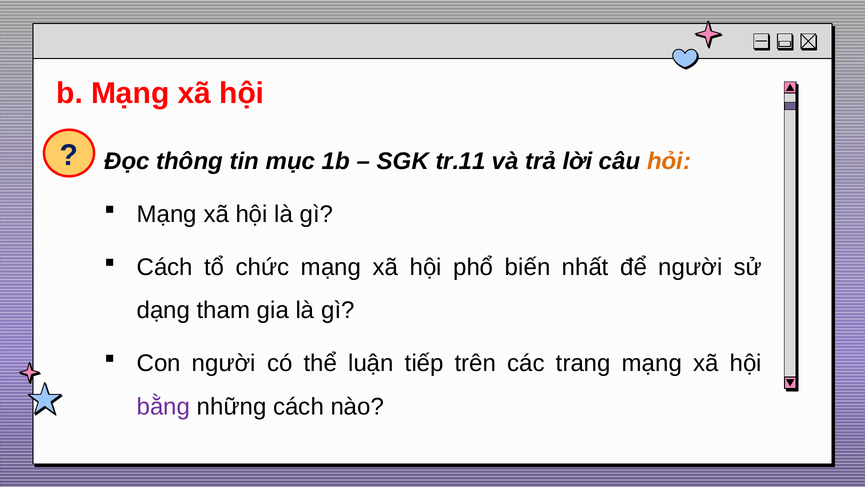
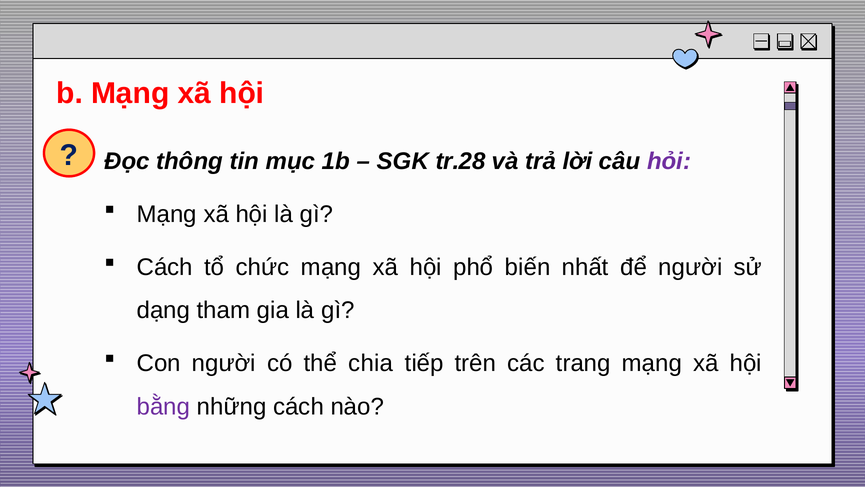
tr.11: tr.11 -> tr.28 (461, 161)
hỏi colour: orange -> purple (669, 161)
luận: luận -> chia (371, 363)
